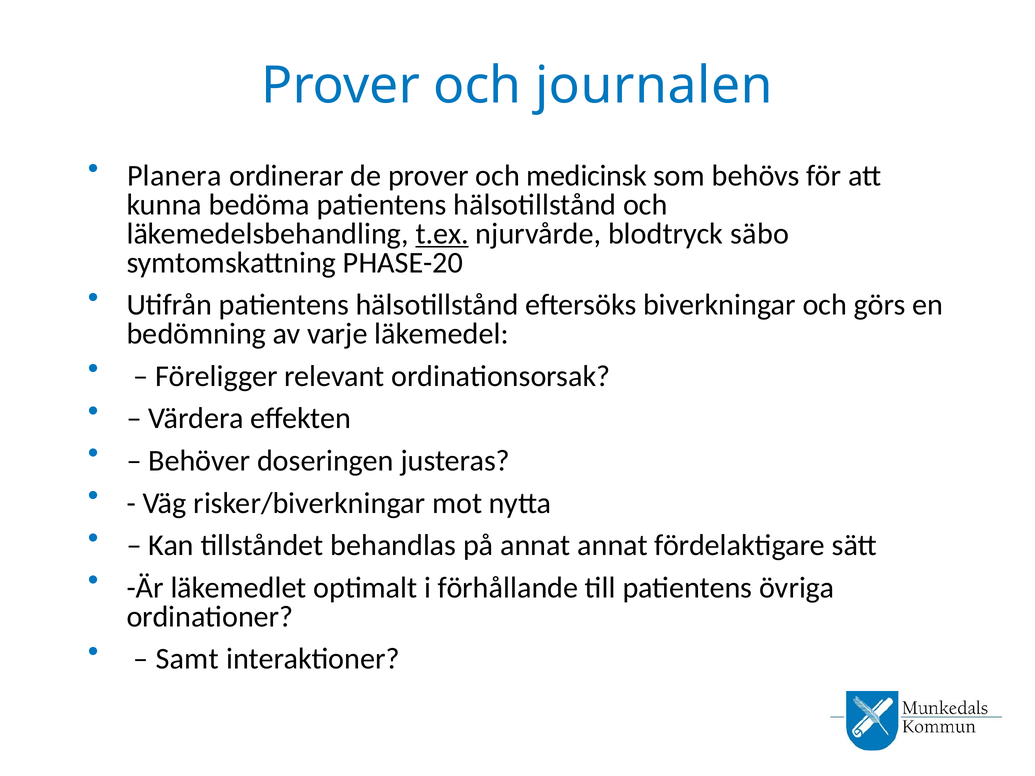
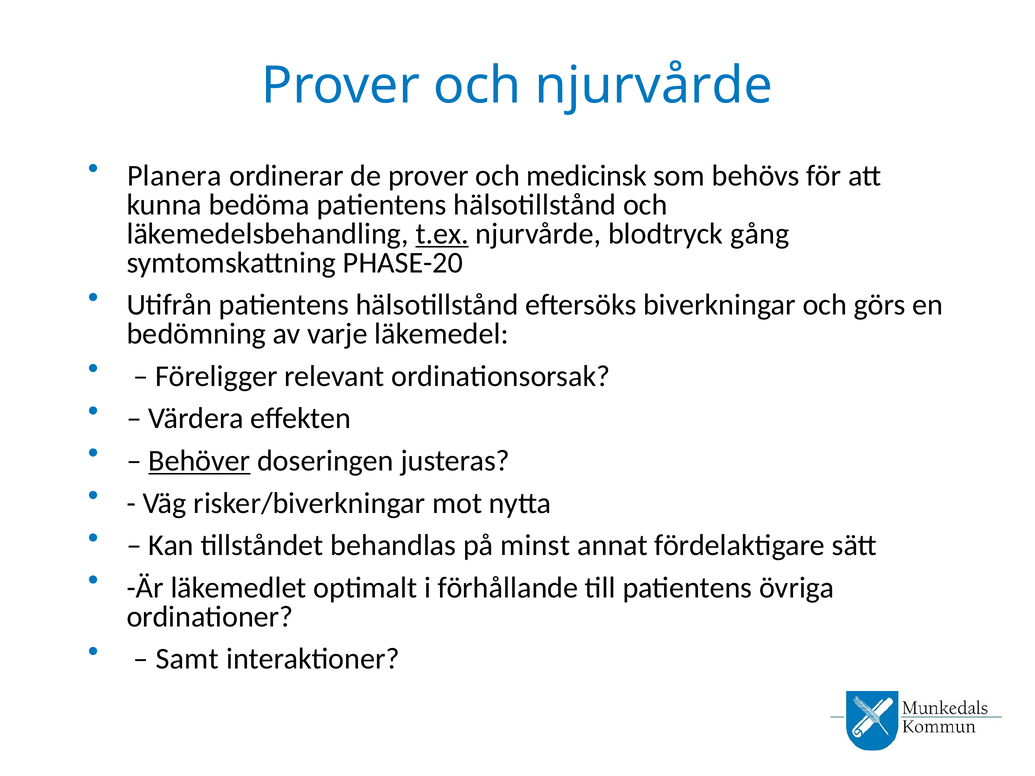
och journalen: journalen -> njurvårde (654, 86)
säbo: säbo -> gång (760, 234)
Behöver underline: none -> present (199, 461)
på annat: annat -> minst (535, 546)
